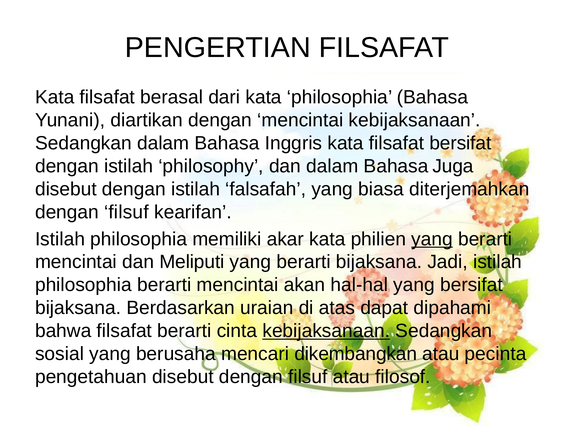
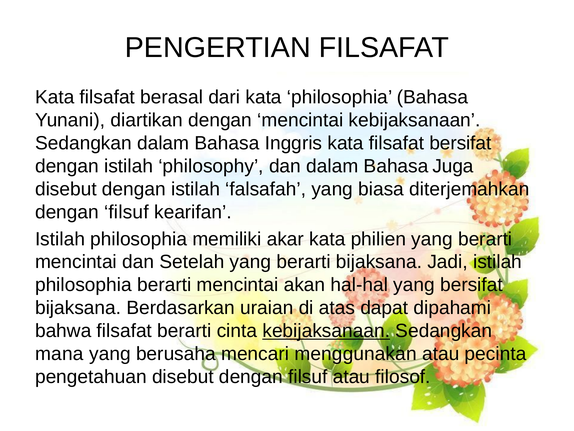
yang underline: present -> none (432, 239)
Meliputi: Meliputi -> Setelah (192, 262)
sosial: sosial -> mana (59, 354)
dikembangkan: dikembangkan -> menggunakan (356, 354)
